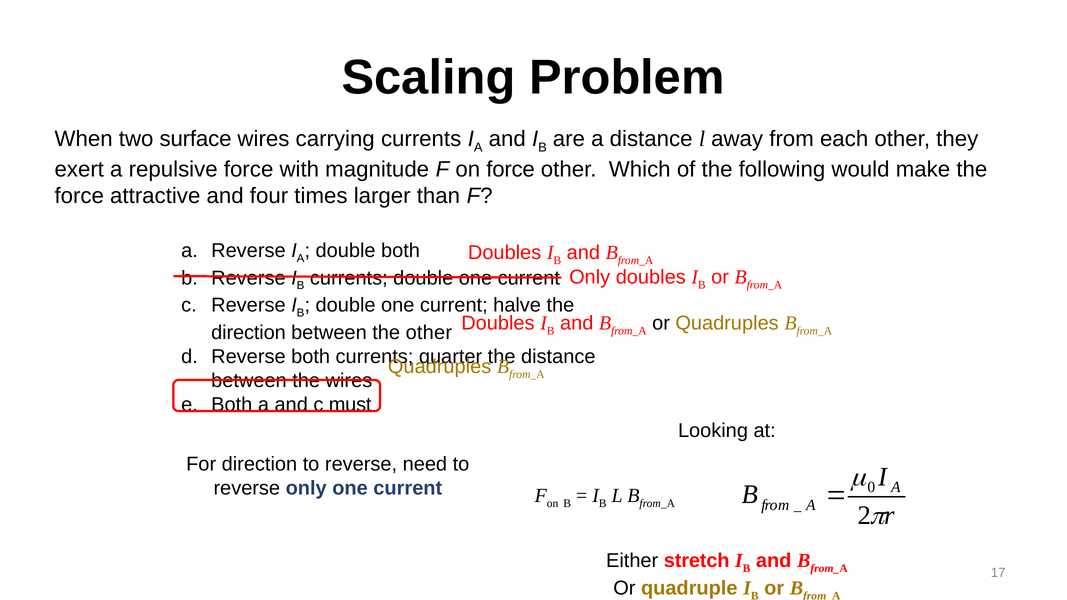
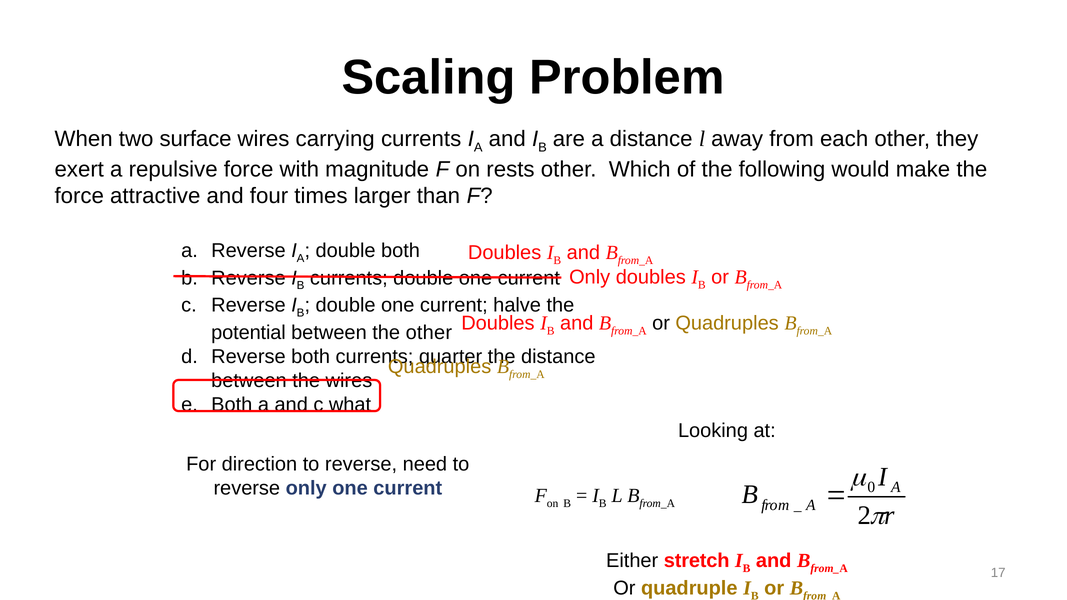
on force: force -> rests (510, 169)
direction: direction -> potential (249, 333)
must: must -> what (350, 405)
